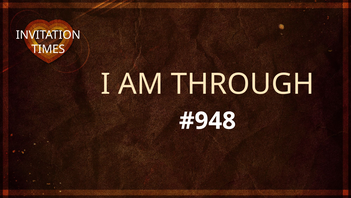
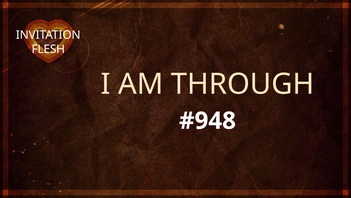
TIMES: TIMES -> FLESH (48, 49)
